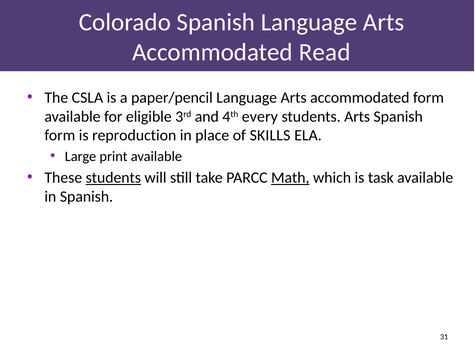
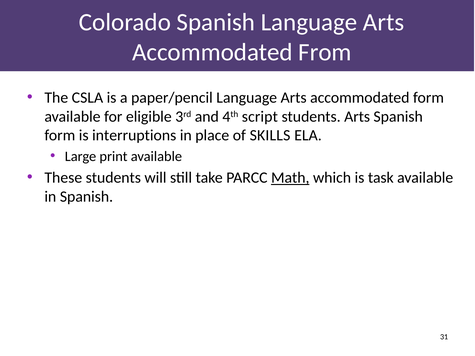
Read: Read -> From (325, 52)
every: every -> script (260, 117)
reproduction: reproduction -> interruptions (134, 135)
students underline: present -> none (113, 178)
